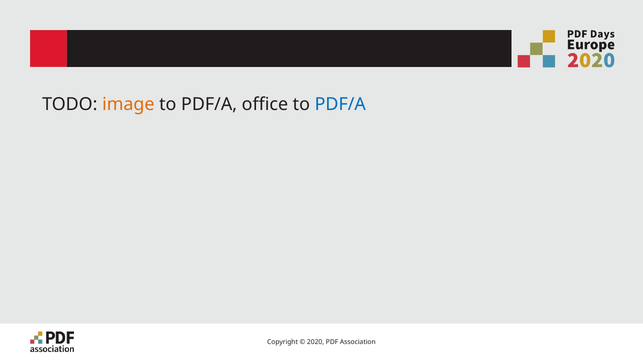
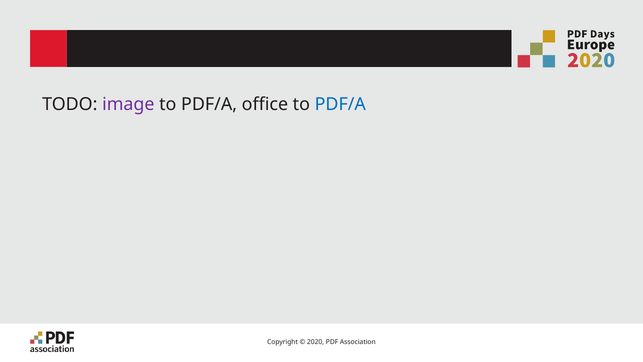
image colour: orange -> purple (128, 104)
